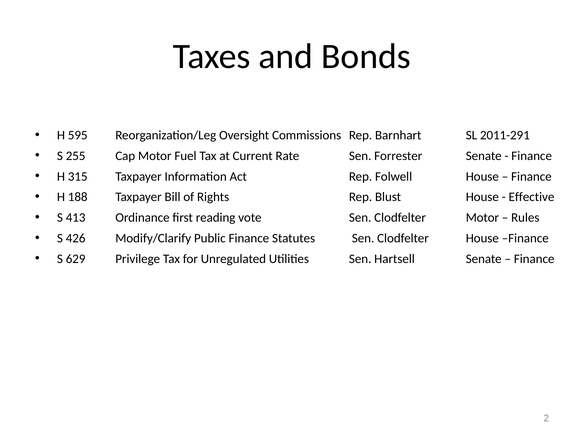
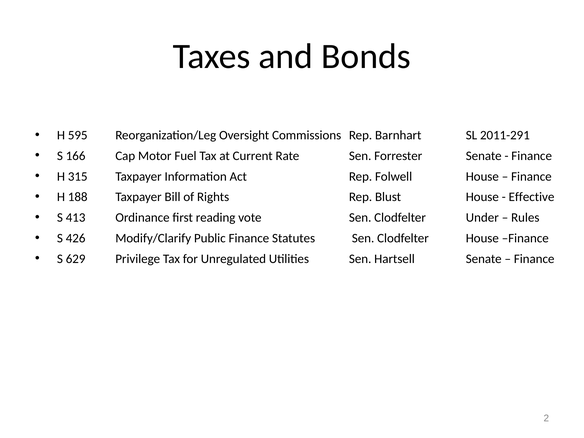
255: 255 -> 166 (76, 156)
Clodfelter Motor: Motor -> Under (482, 218)
